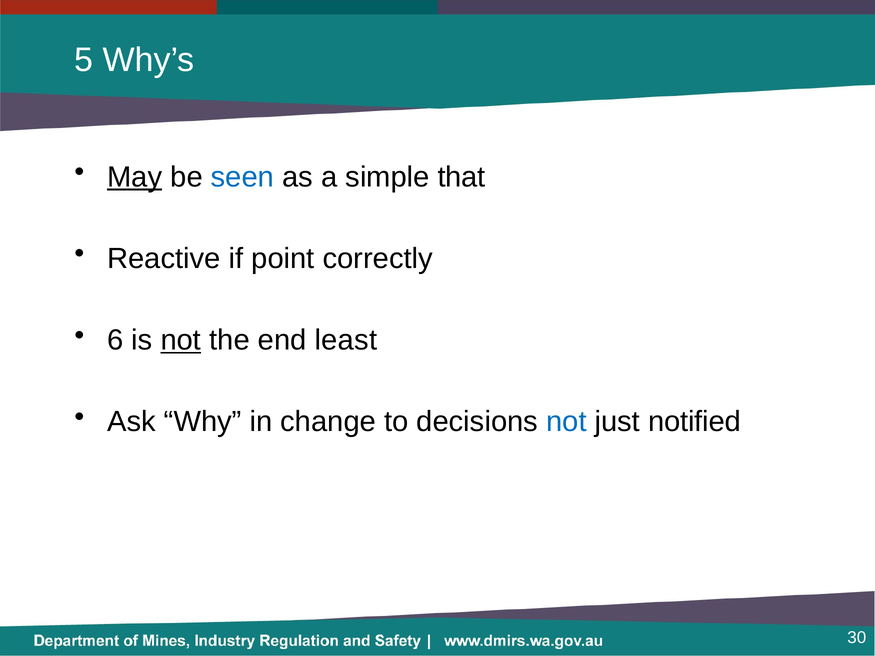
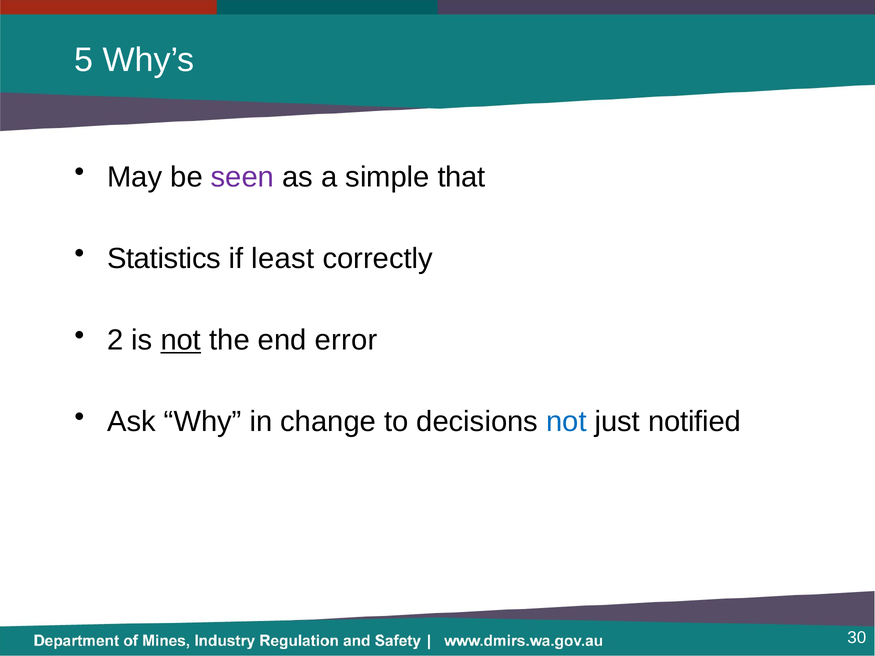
May underline: present -> none (135, 177)
seen colour: blue -> purple (242, 177)
Reactive: Reactive -> Statistics (164, 259)
point: point -> least (283, 259)
6: 6 -> 2 (115, 340)
least: least -> error (346, 340)
